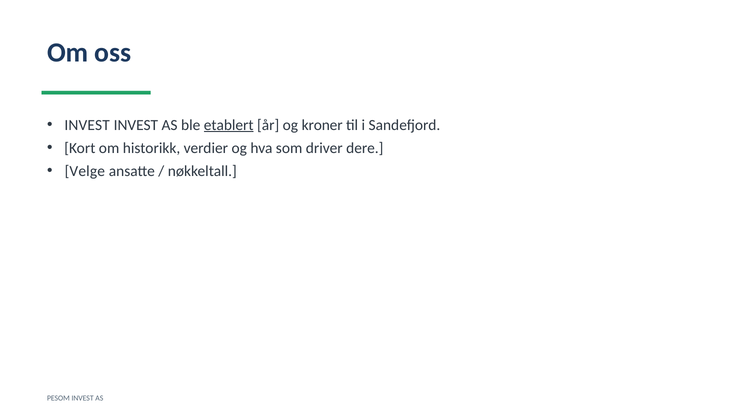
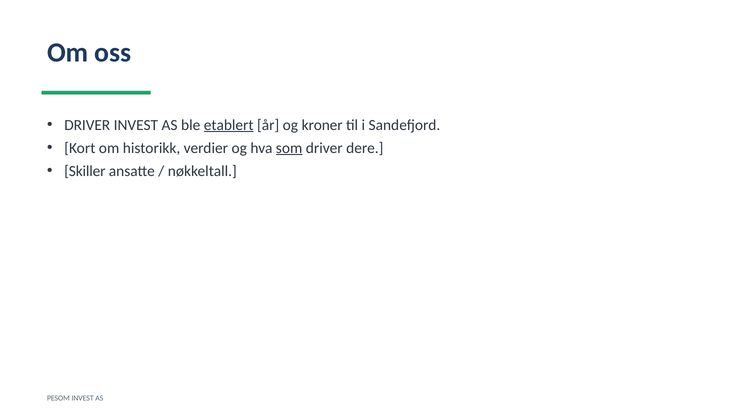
INVEST: INVEST -> DRIVER (87, 125)
som underline: none -> present (289, 148)
Velge: Velge -> Skiller (85, 171)
